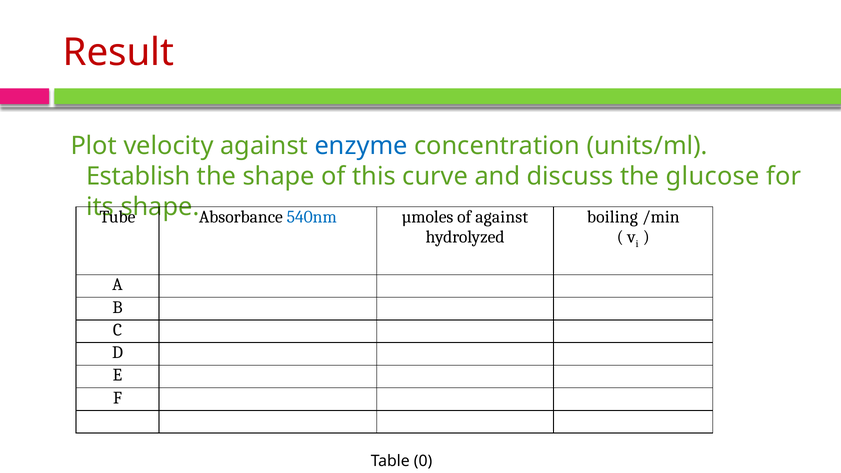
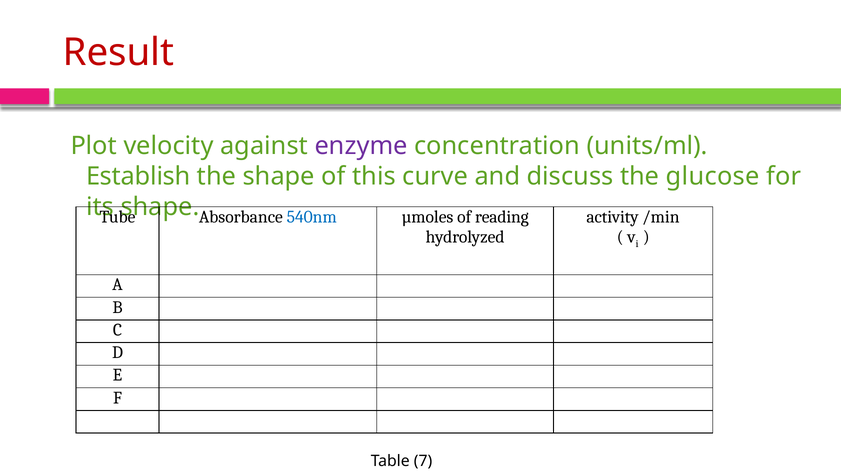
enzyme colour: blue -> purple (361, 146)
of against: against -> reading (502, 217)
boiling: boiling -> activity (613, 217)
0: 0 -> 7 (423, 461)
